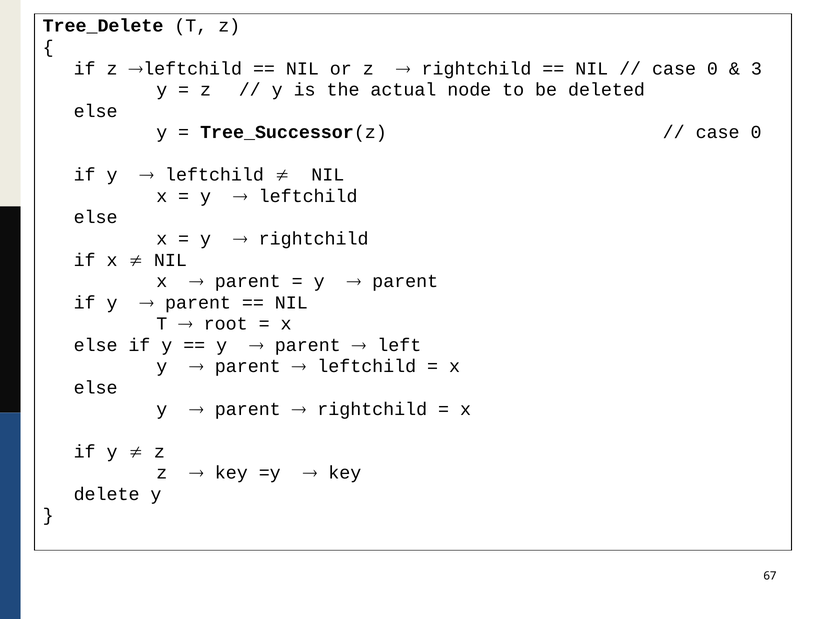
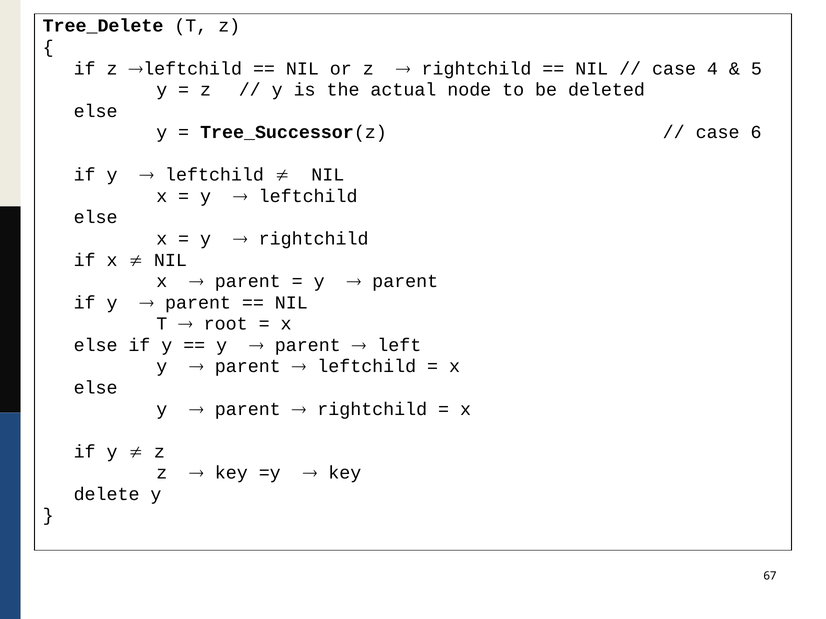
0: 0 -> 4 (712, 69)
3: 3 -> 5 (756, 69)
0: 0 -> 6 (756, 132)
